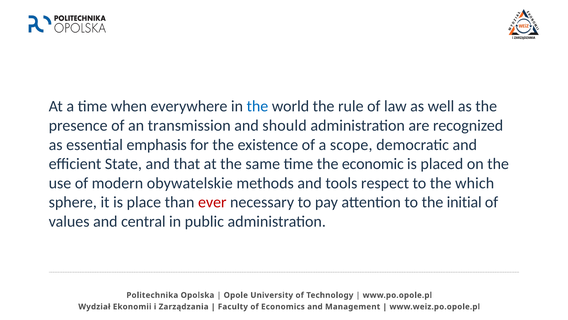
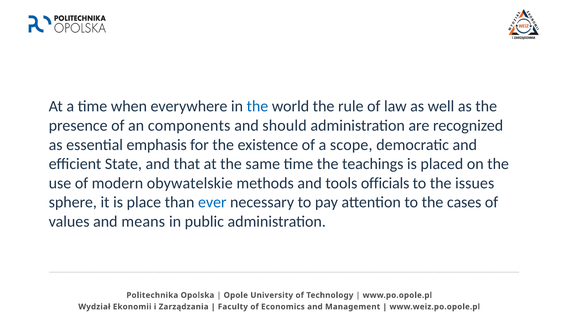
transmission: transmission -> components (189, 125)
economic: economic -> teachings (373, 164)
respect: respect -> officials (385, 183)
which: which -> issues (475, 183)
ever colour: red -> blue (212, 202)
initial: initial -> cases (464, 202)
central: central -> means (143, 221)
